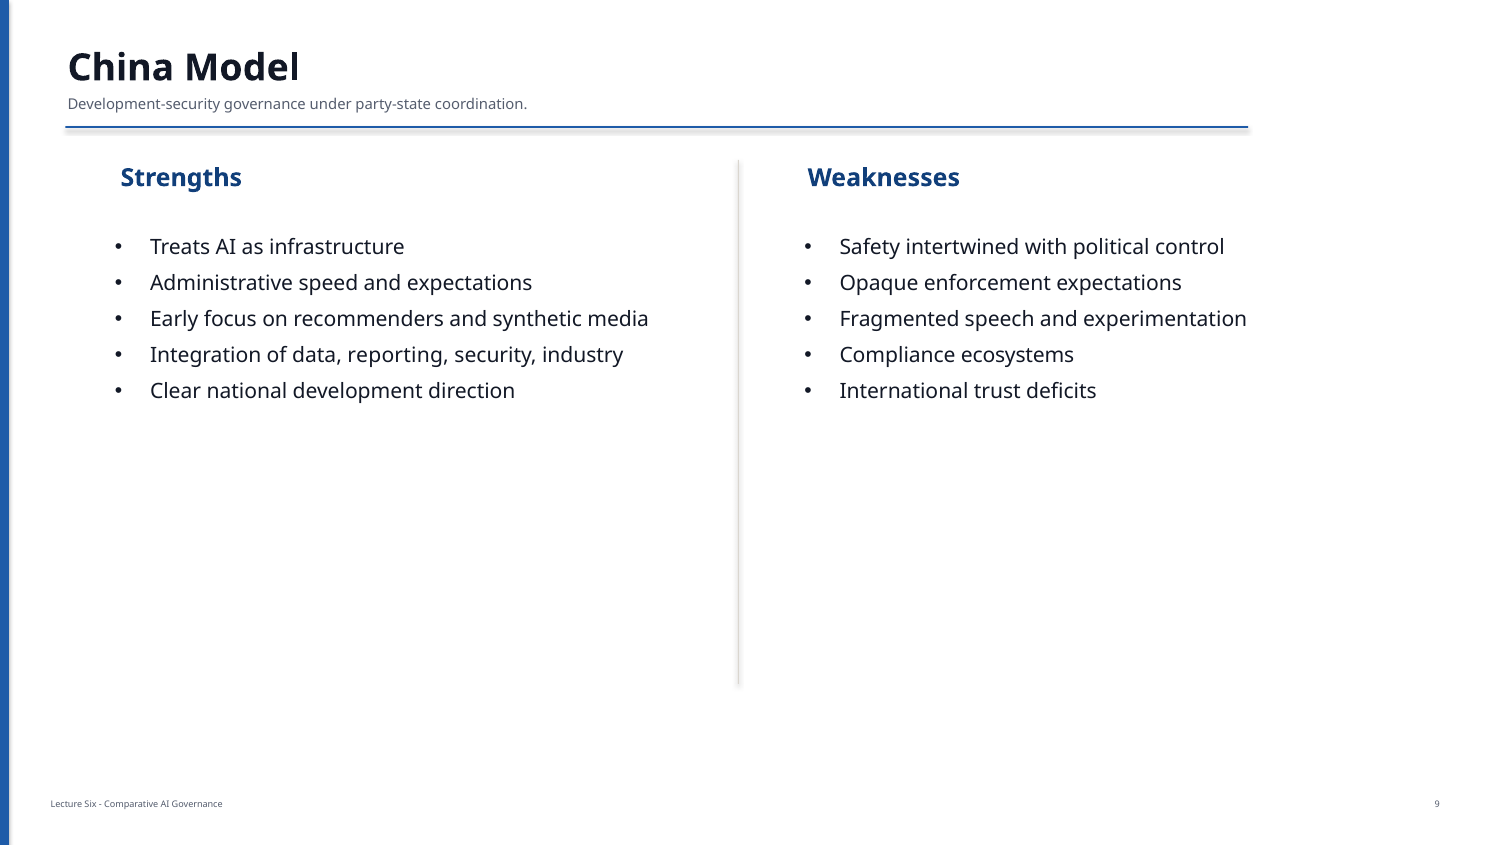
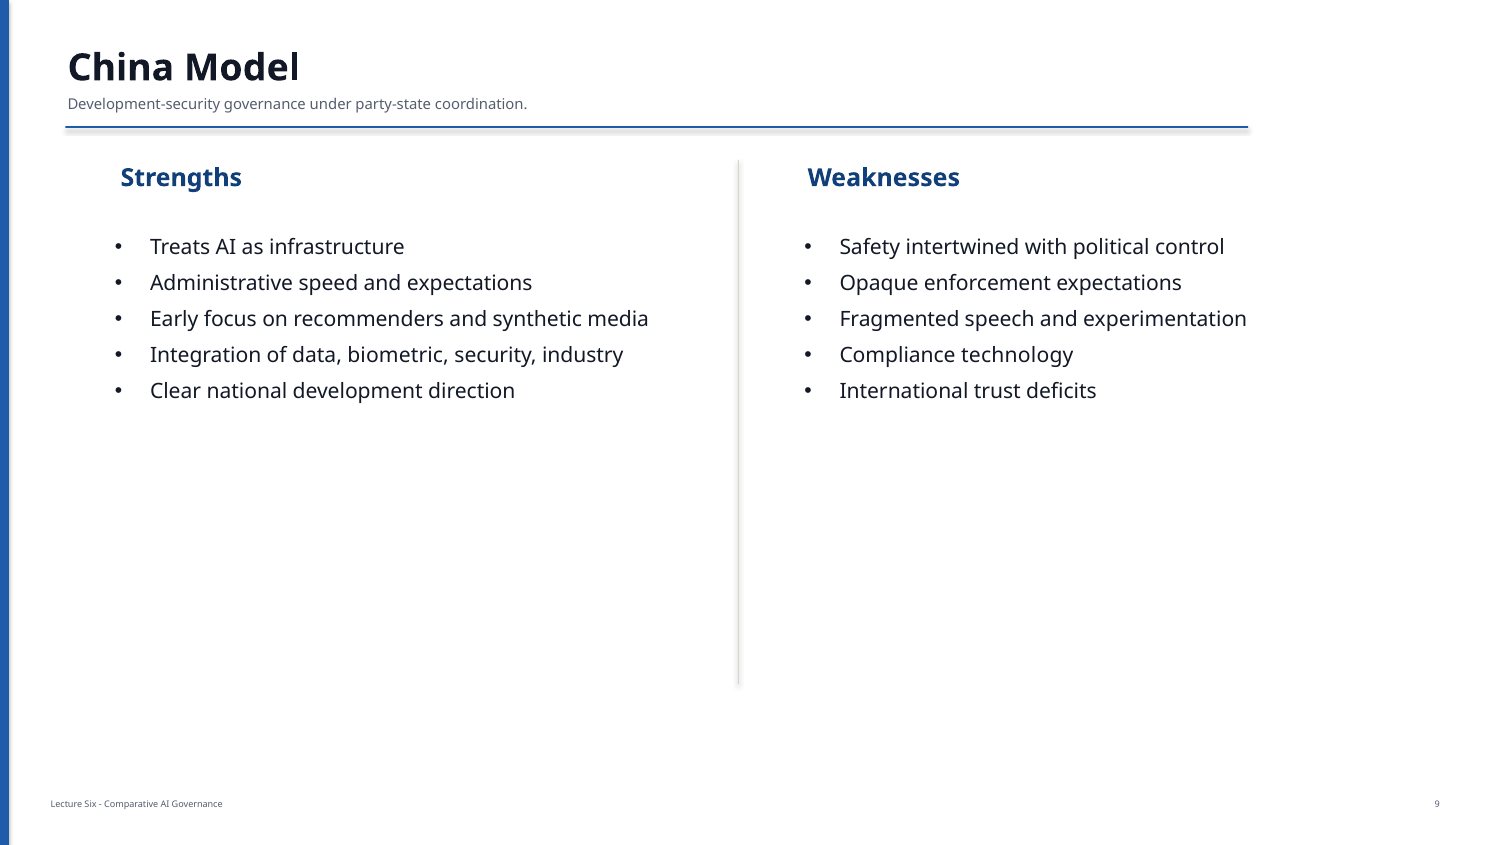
reporting: reporting -> biometric (398, 355)
ecosystems: ecosystems -> technology (1017, 355)
